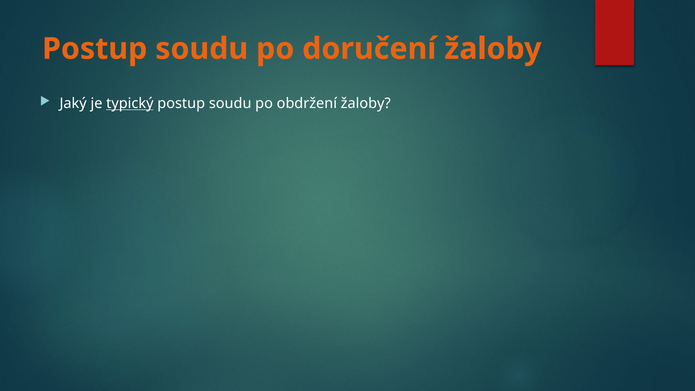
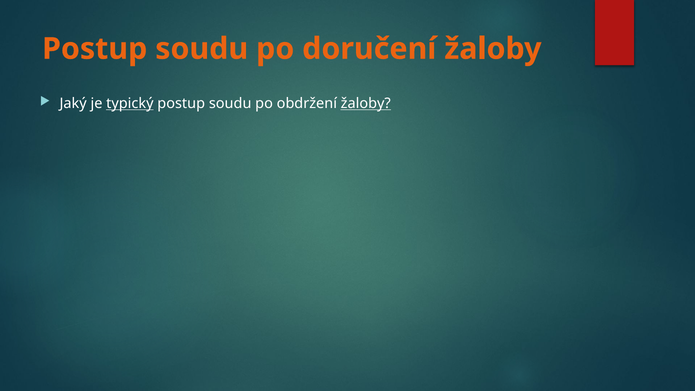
žaloby underline: none -> present (366, 104)
